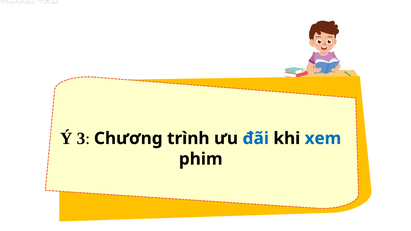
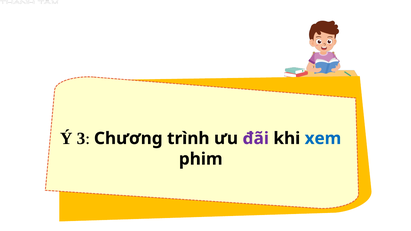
đãi colour: blue -> purple (256, 139)
